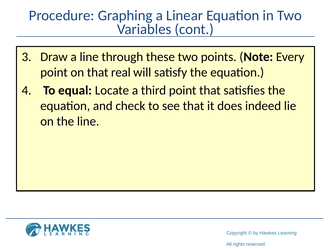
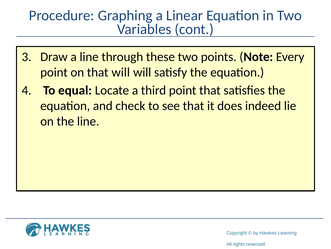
that real: real -> will (121, 72)
